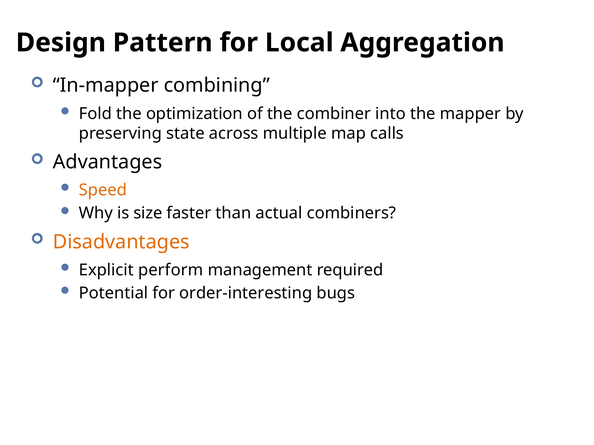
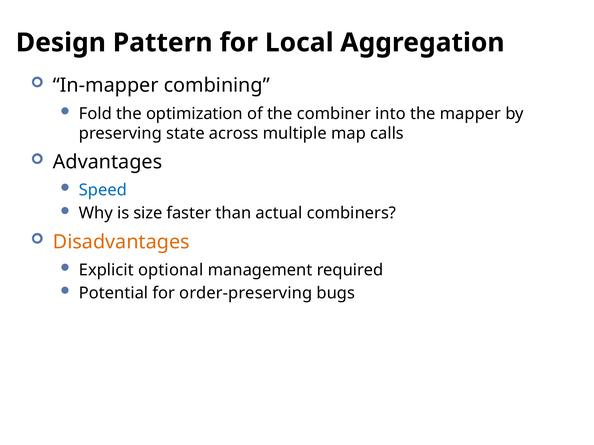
Speed colour: orange -> blue (103, 190)
perform: perform -> optional (171, 270)
order-interesting: order-interesting -> order-preserving (246, 293)
